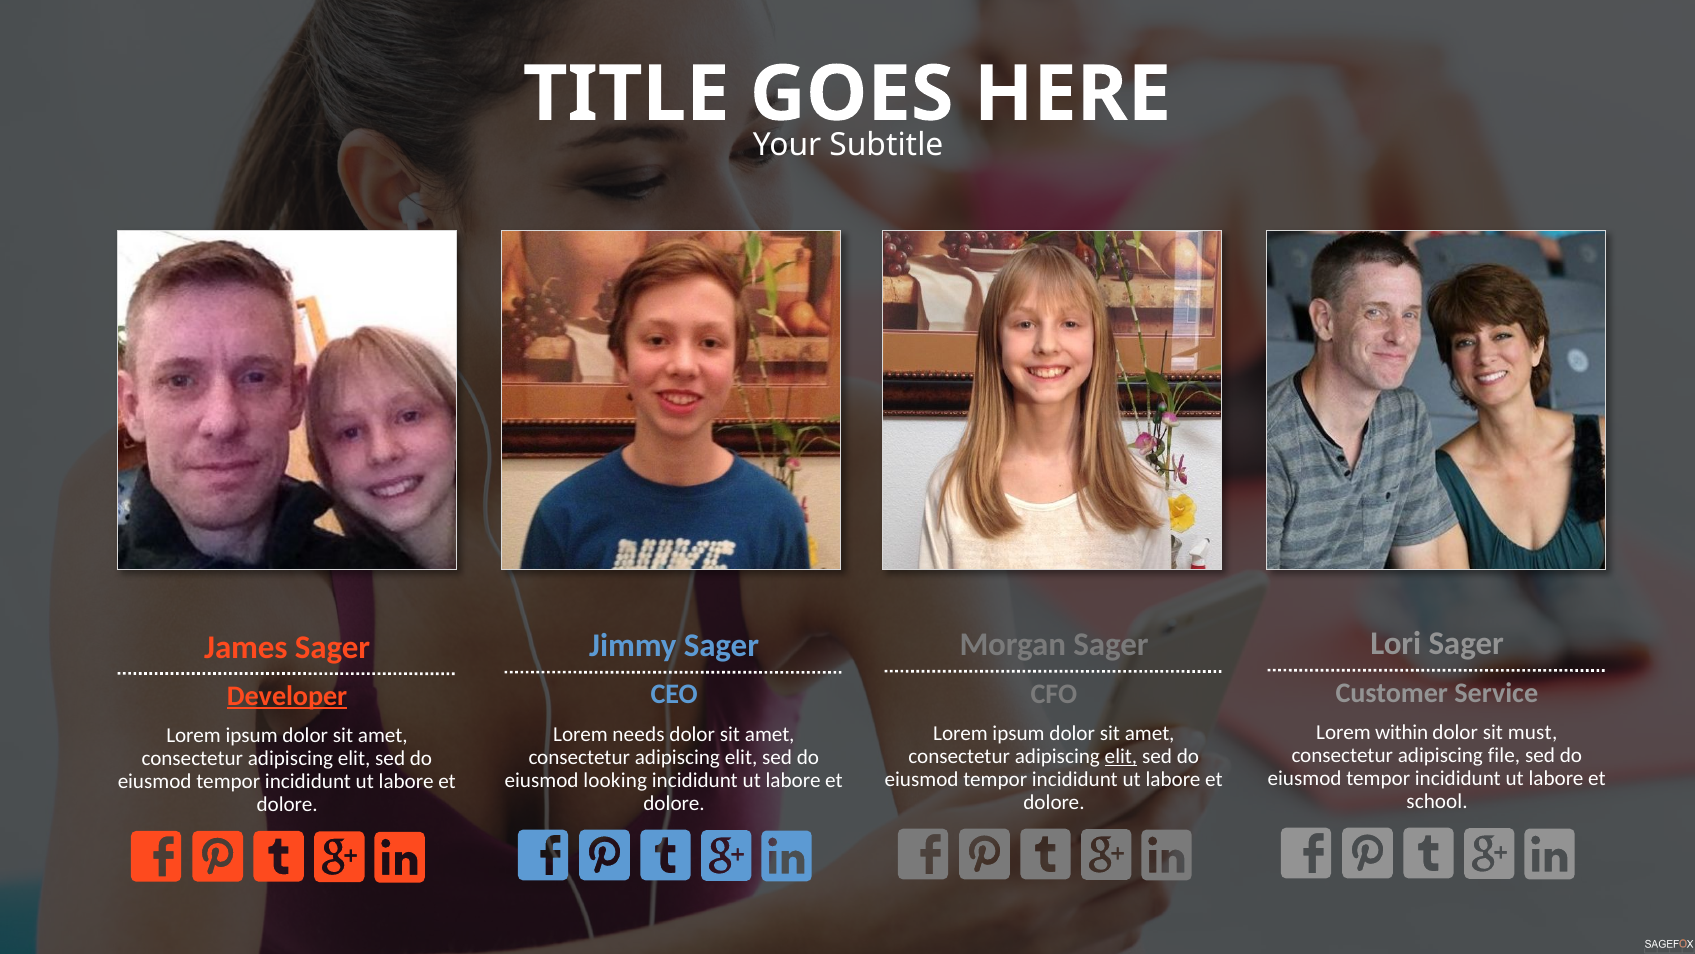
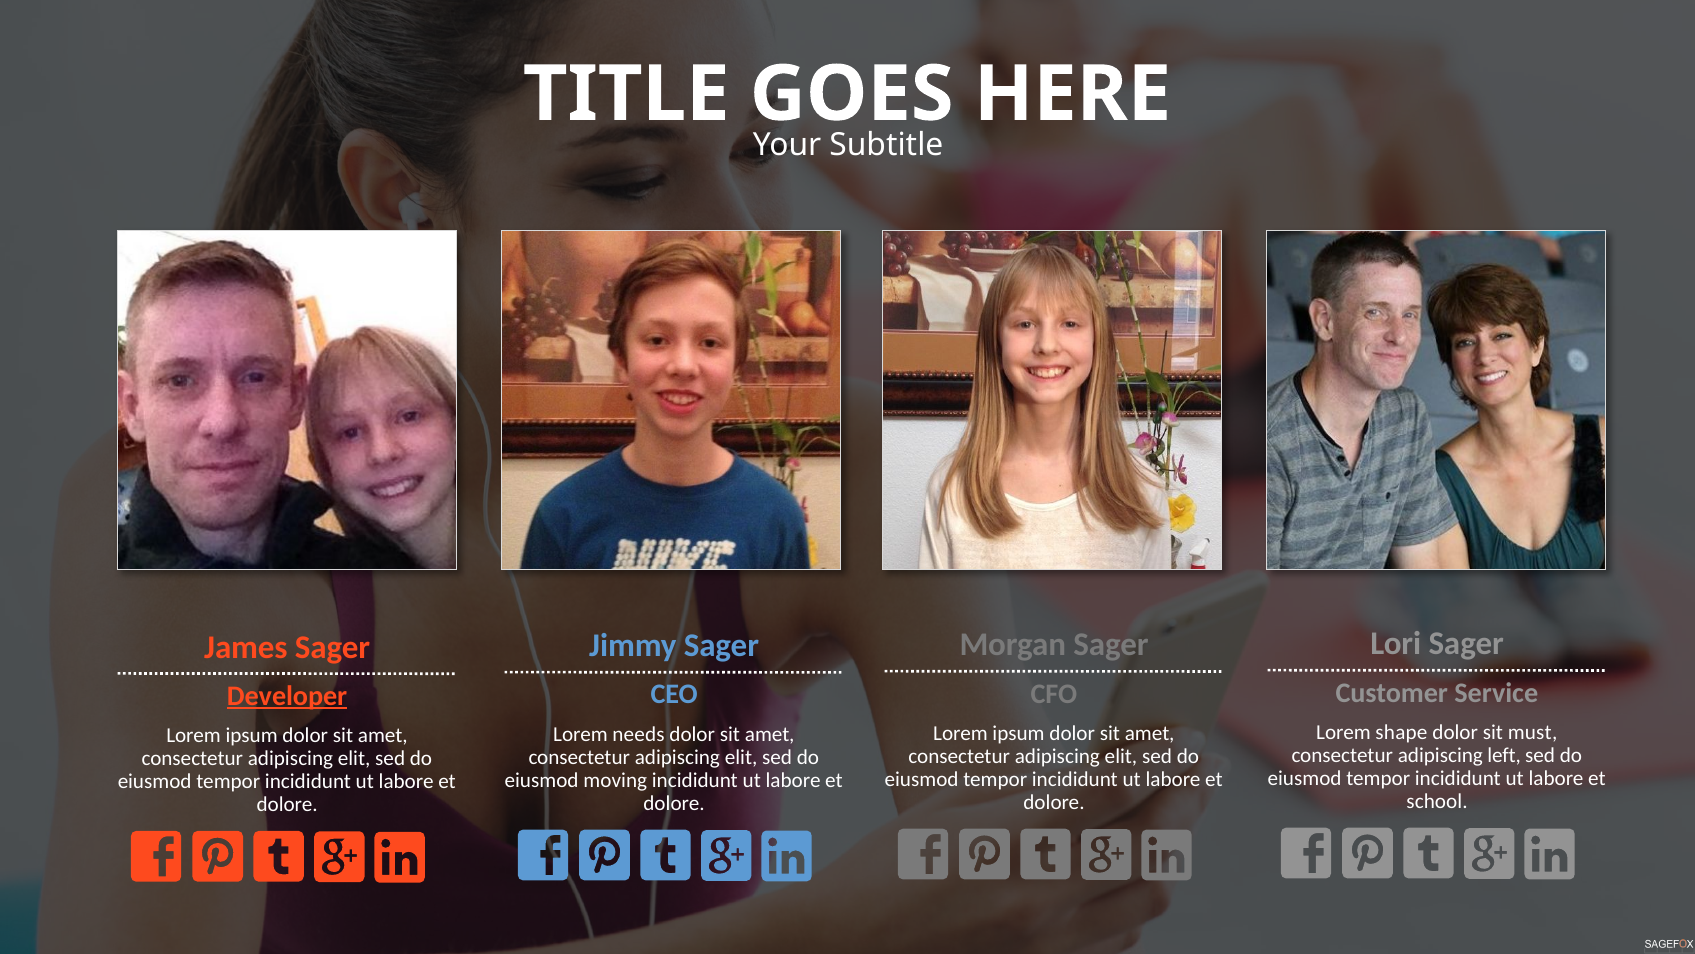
within: within -> shape (1401, 732)
file: file -> left (1504, 755)
elit underline: present -> none (1121, 756)
looking: looking -> moving (615, 780)
